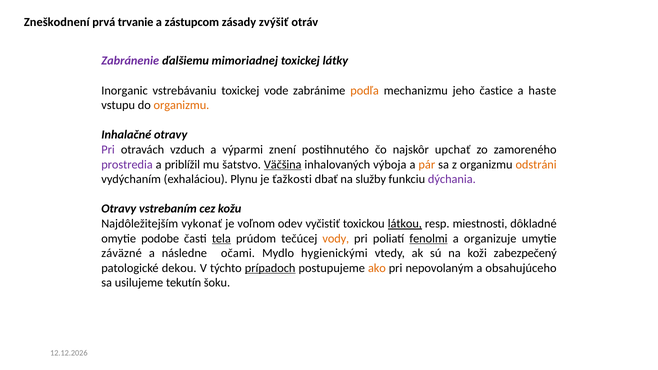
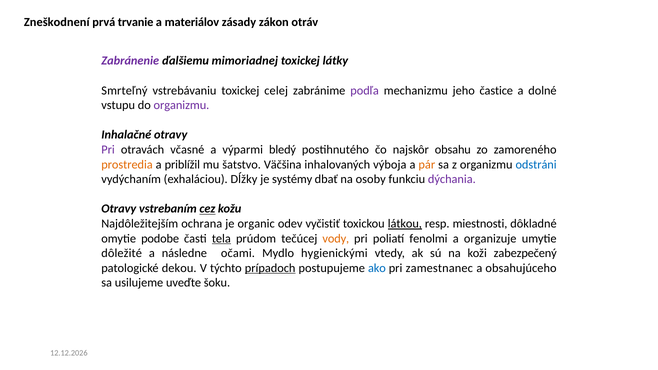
zástupcom: zástupcom -> materiálov (192, 22)
zvýšiť: zvýšiť -> zákon (274, 22)
Inorganic: Inorganic -> Smrteľný (124, 90)
vode: vode -> celej (276, 90)
podľa colour: orange -> purple (365, 90)
haste: haste -> dolné (542, 90)
organizmu colour: orange -> purple (181, 105)
vzduch: vzduch -> včasné (187, 150)
znení: znení -> bledý (283, 150)
upchať: upchať -> obsahu (453, 150)
prostredia colour: purple -> orange (127, 164)
Väčšina underline: present -> none (283, 164)
odstráni colour: orange -> blue (536, 164)
Plynu: Plynu -> Dĺžky (244, 179)
ťažkosti: ťažkosti -> systémy (292, 179)
služby: služby -> osoby (371, 179)
cez underline: none -> present (207, 209)
vykonať: vykonať -> ochrana (202, 224)
voľnom: voľnom -> organic (256, 224)
fenolmi underline: present -> none (428, 239)
záväzné: záväzné -> dôležité (122, 253)
ako colour: orange -> blue (377, 268)
nepovolaným: nepovolaným -> zamestnanec (439, 268)
tekutín: tekutín -> uveďte (184, 283)
